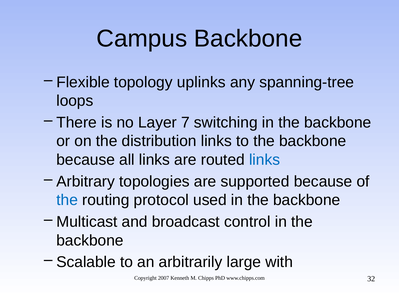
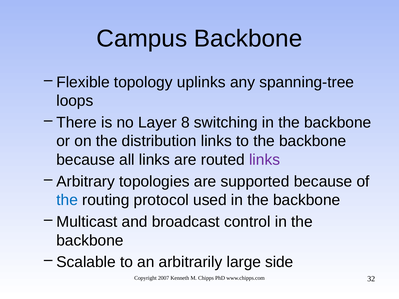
7: 7 -> 8 (185, 123)
links colour: blue -> purple (265, 160)
with: with -> side (279, 262)
